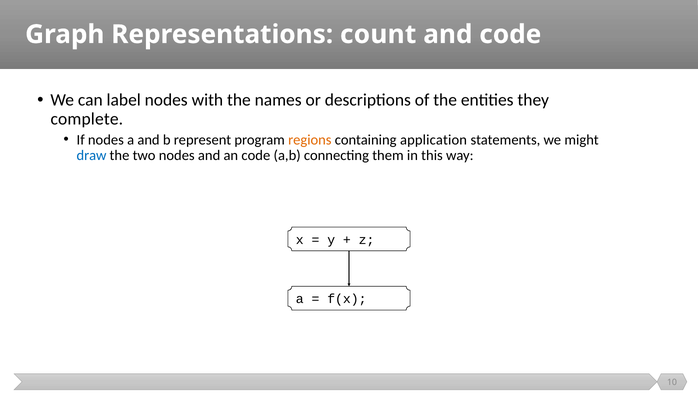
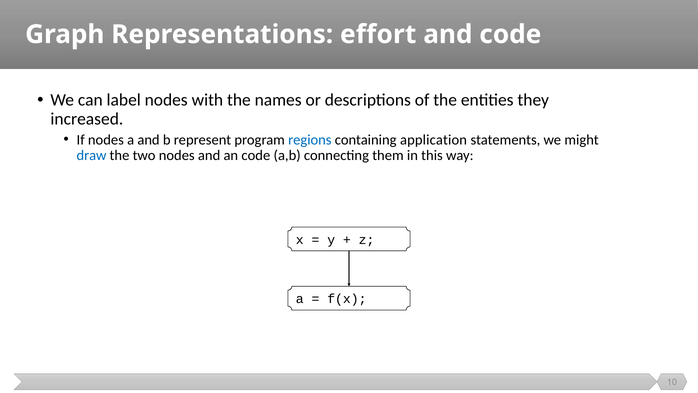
count: count -> effort (378, 34)
complete: complete -> increased (87, 119)
regions colour: orange -> blue (310, 140)
